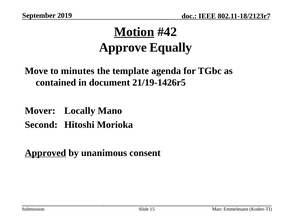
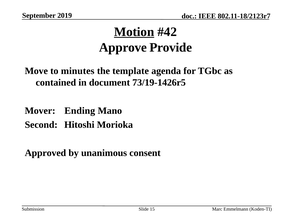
Equally: Equally -> Provide (171, 47)
21/19-1426r5: 21/19-1426r5 -> 73/19-1426r5 (159, 83)
Locally: Locally -> Ending (80, 111)
Approved underline: present -> none (45, 153)
